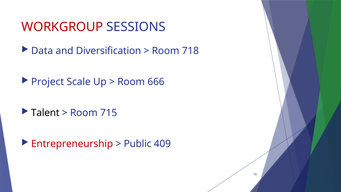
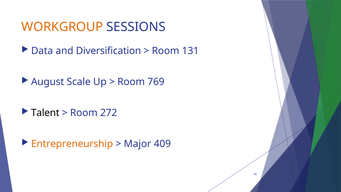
WORKGROUP colour: red -> orange (62, 27)
718: 718 -> 131 (190, 51)
Project: Project -> August (48, 82)
666: 666 -> 769 (156, 82)
715: 715 -> 272 (109, 113)
Entrepreneurship colour: red -> orange (72, 144)
Public: Public -> Major (138, 144)
